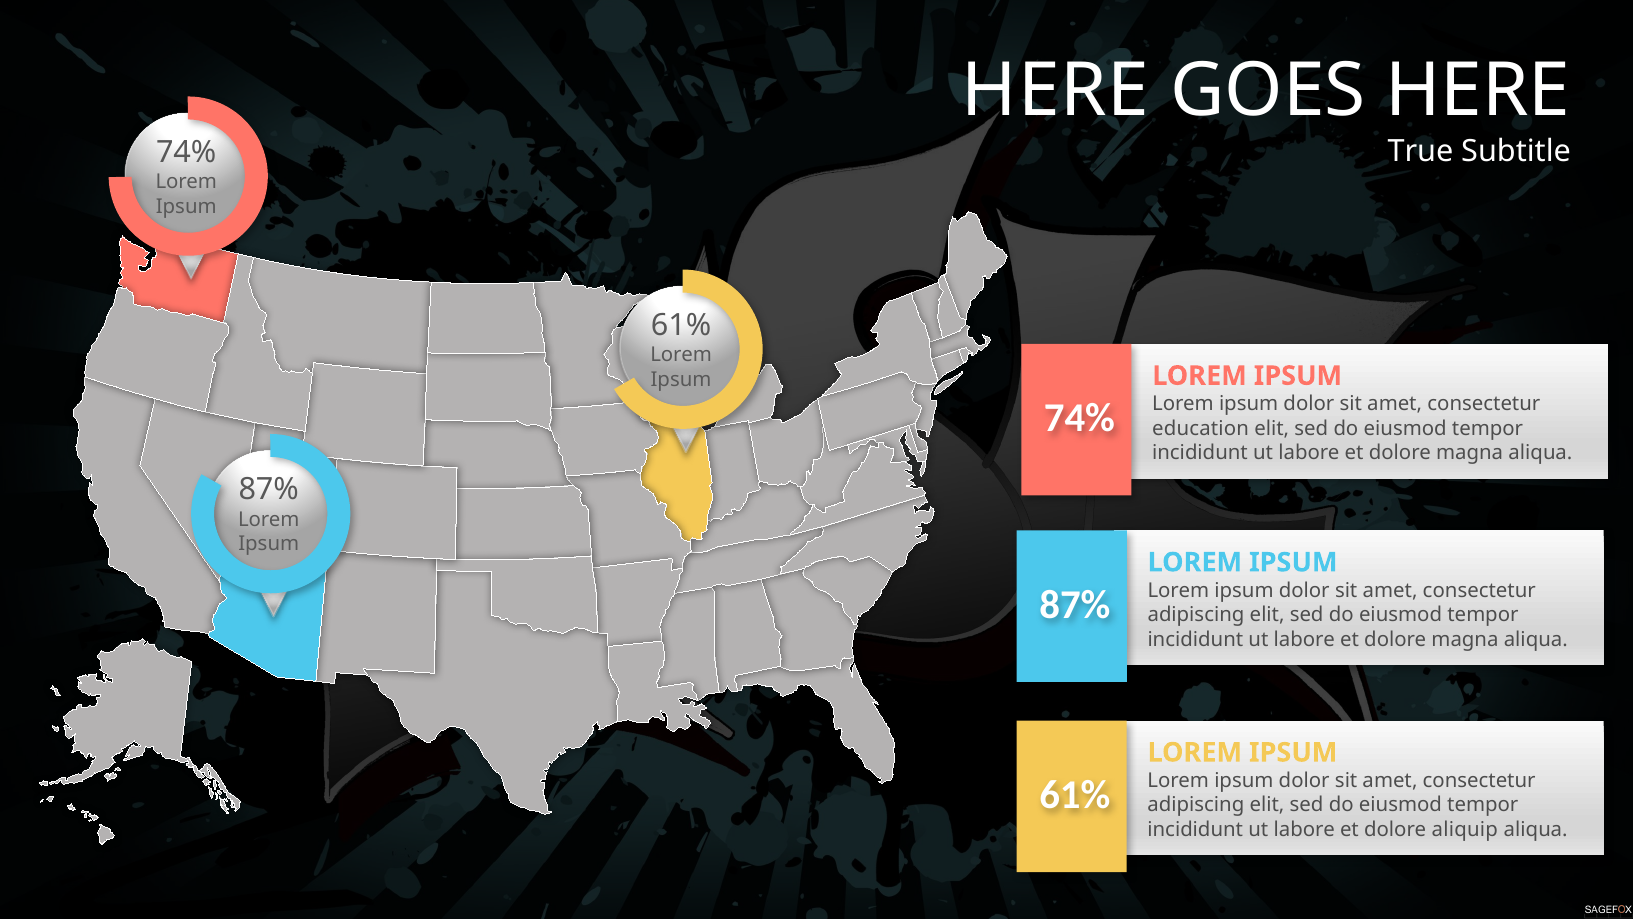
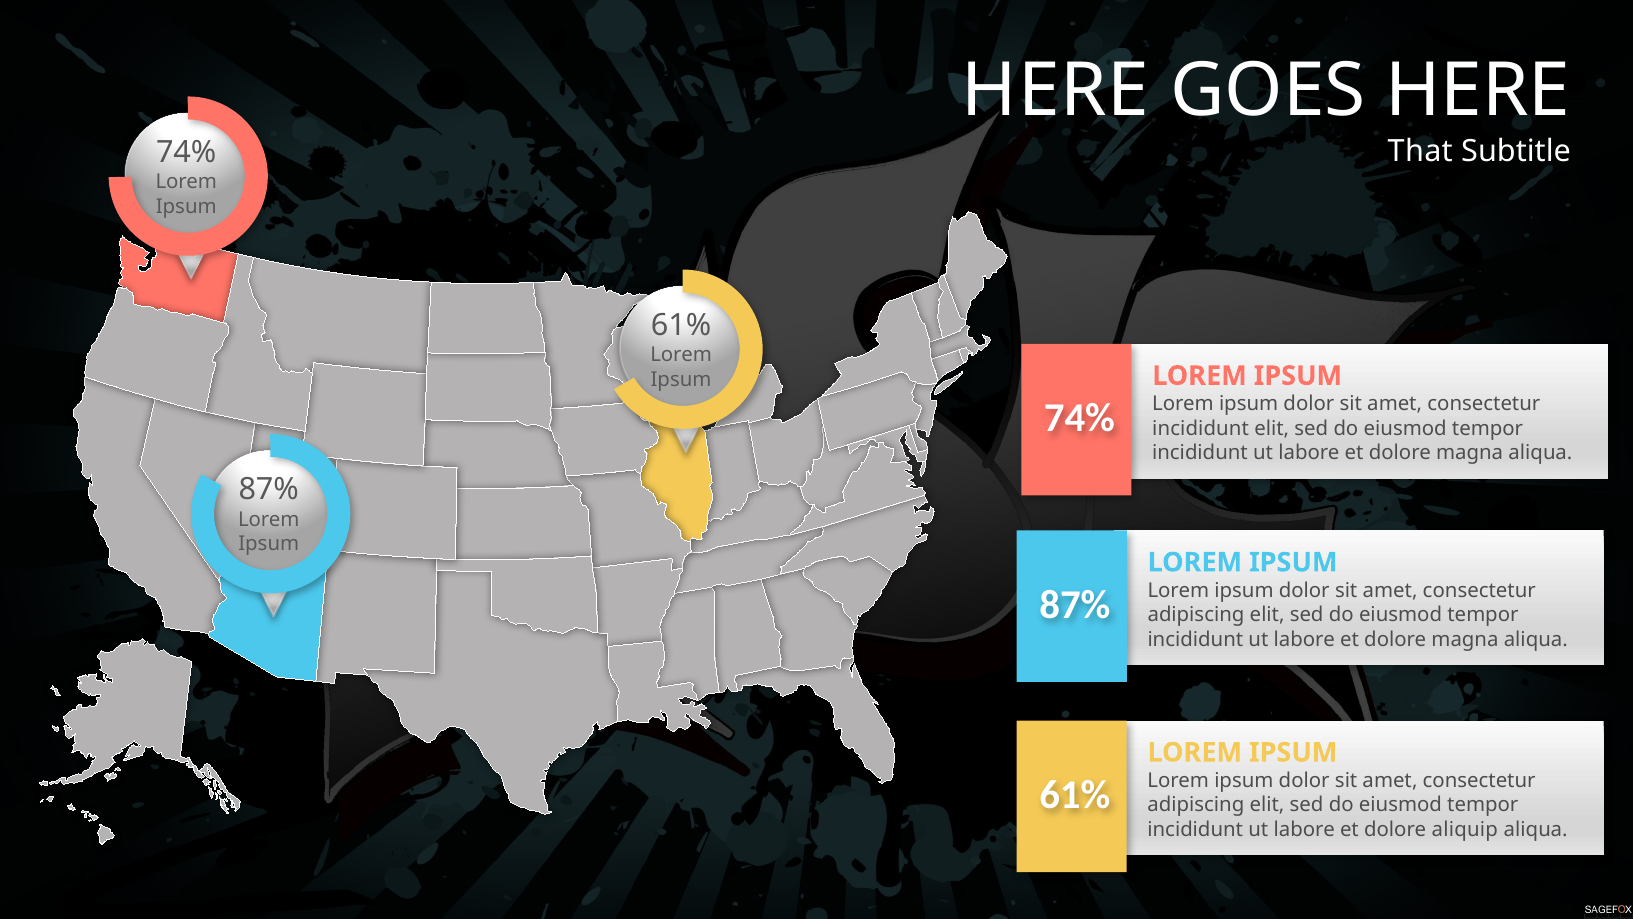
True: True -> That (1420, 151)
education: education -> incididunt (1201, 428)
